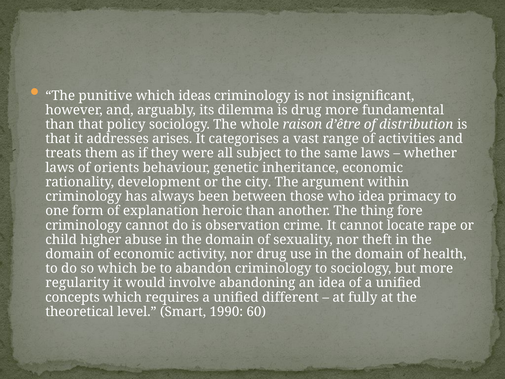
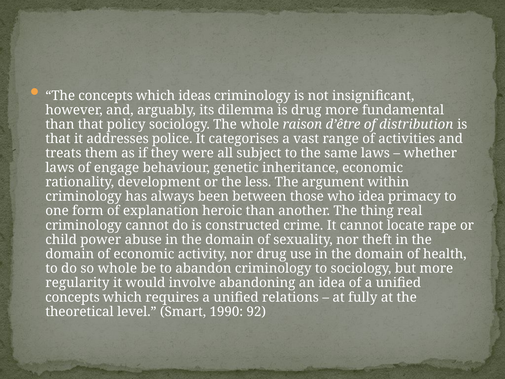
The punitive: punitive -> concepts (106, 96)
arises: arises -> police (172, 139)
orients: orients -> engage (117, 168)
city: city -> less (258, 182)
fore: fore -> real (410, 211)
observation: observation -> constructed (243, 225)
higher: higher -> power (101, 240)
so which: which -> whole (117, 268)
different: different -> relations (290, 297)
60: 60 -> 92 (256, 311)
